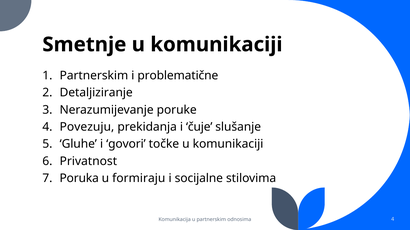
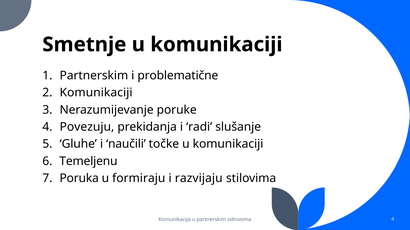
Detaljiziranje: Detaljiziranje -> Komunikaciji (96, 93)
čuje: čuje -> radi (199, 127)
govori: govori -> naučili (126, 144)
Privatnost: Privatnost -> Temeljenu (88, 162)
socijalne: socijalne -> razvijaju (199, 179)
